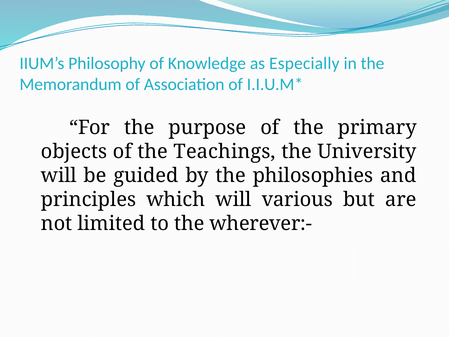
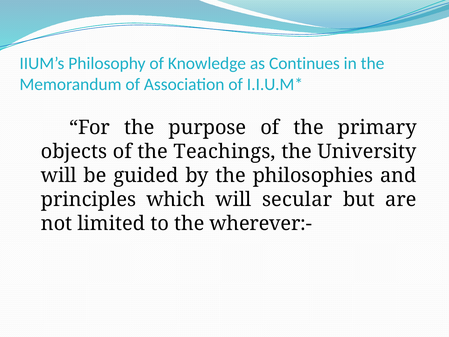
Especially: Especially -> Continues (304, 63)
various: various -> secular (297, 199)
